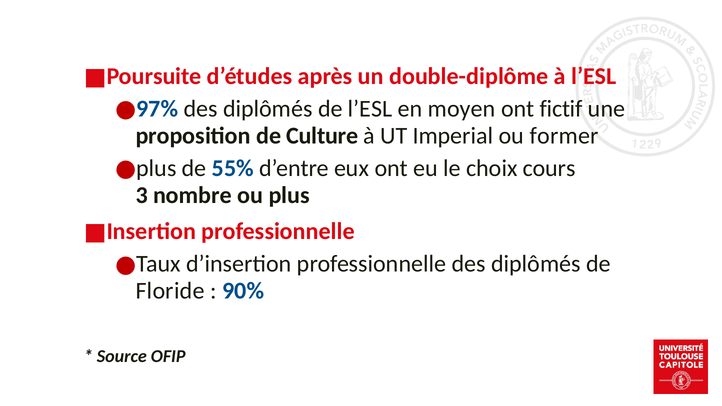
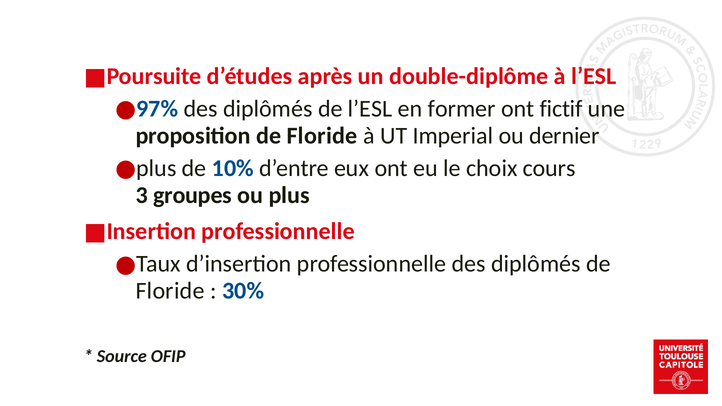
moyen: moyen -> former (462, 109)
proposition de Culture: Culture -> Floride (322, 136)
former: former -> dernier (564, 136)
55%: 55% -> 10% (233, 168)
nombre: nombre -> groupes (193, 195)
90%: 90% -> 30% (243, 291)
